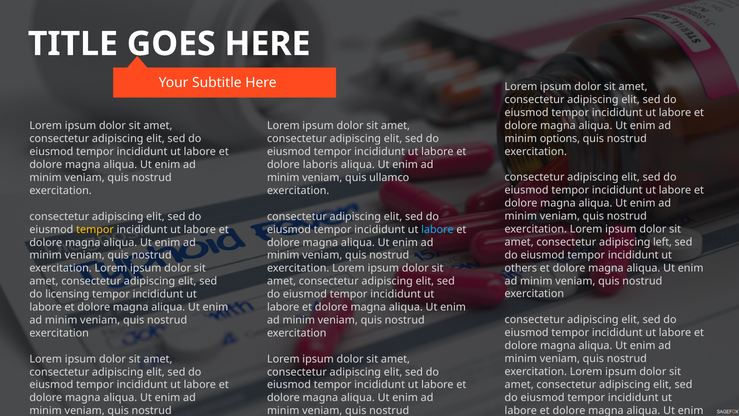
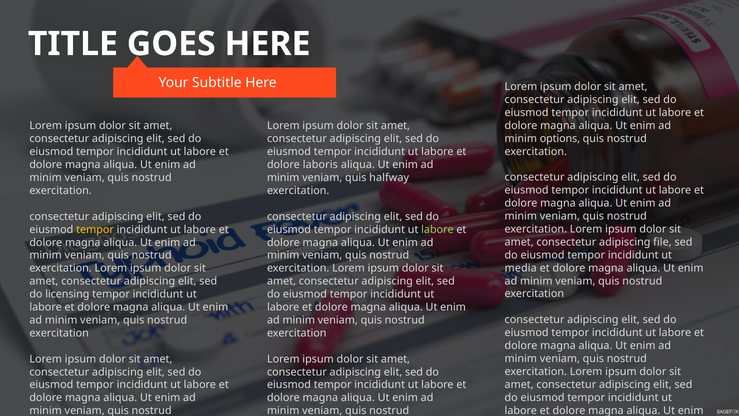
ullamco: ullamco -> halfway (389, 178)
labore colour: light blue -> light green (437, 229)
left: left -> file (662, 242)
others: others -> media (521, 268)
